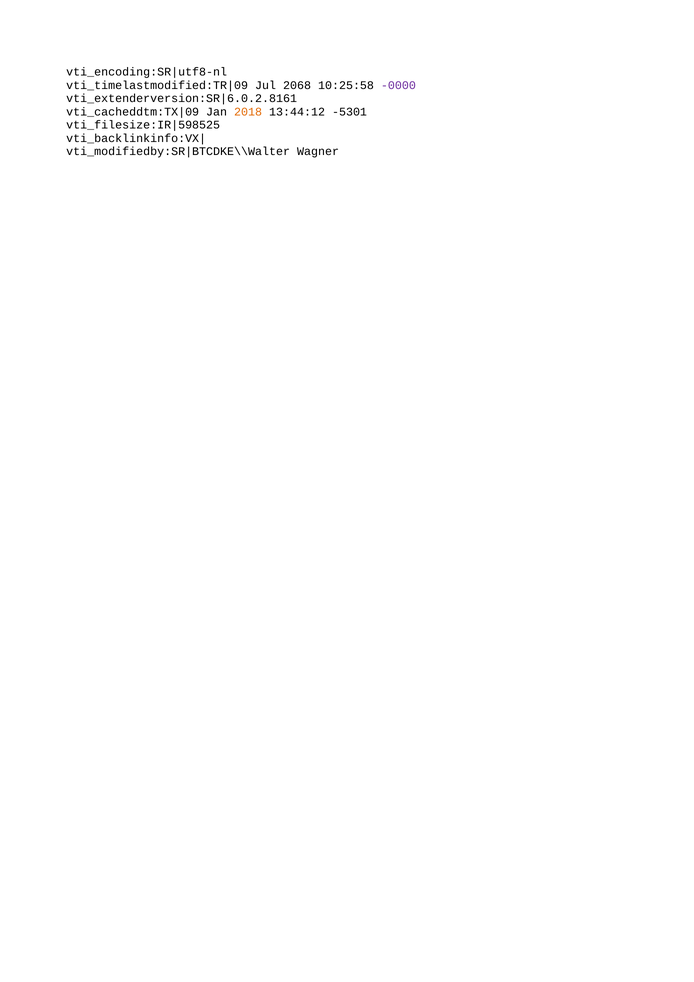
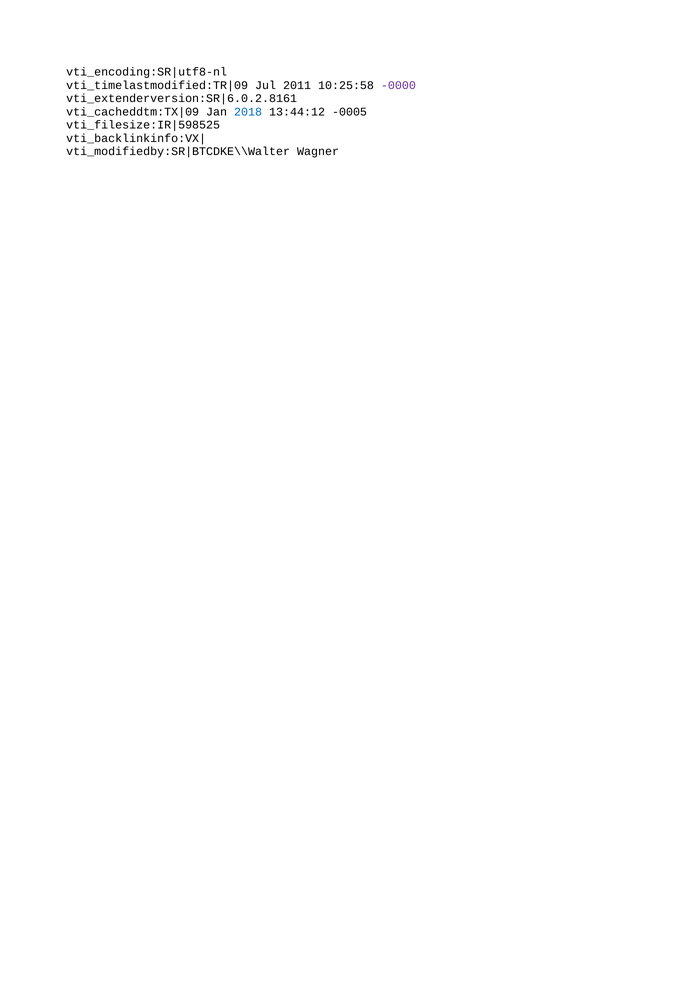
2068: 2068 -> 2011 (297, 85)
2018 colour: orange -> blue (248, 112)
-5301: -5301 -> -0005 (350, 112)
